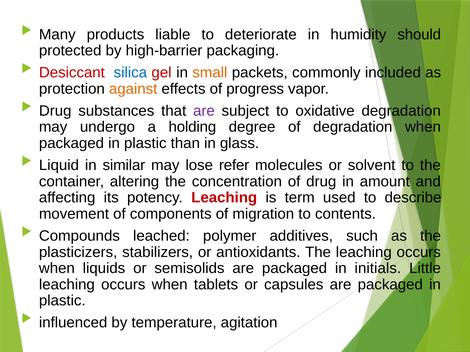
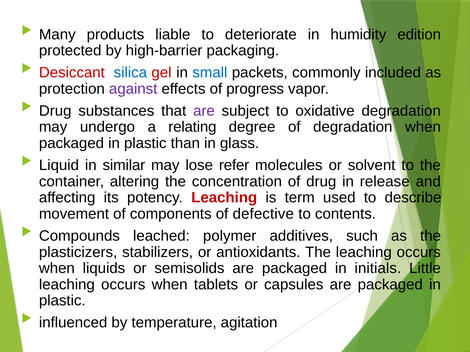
should: should -> edition (419, 34)
small colour: orange -> blue (210, 73)
against colour: orange -> purple (133, 89)
holding: holding -> relating (192, 127)
amount: amount -> release (385, 182)
migration: migration -> defective (263, 214)
